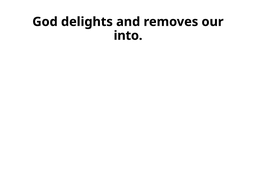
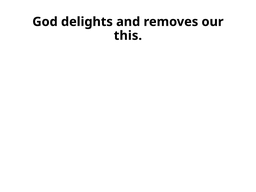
into: into -> this (128, 36)
